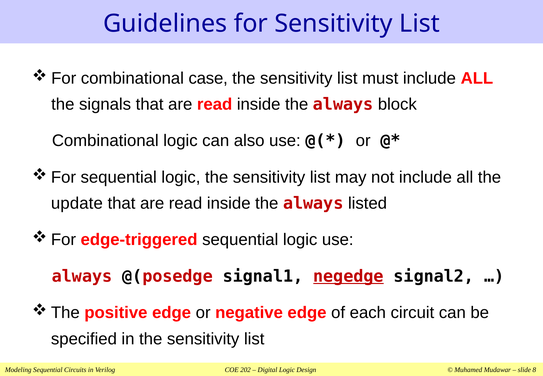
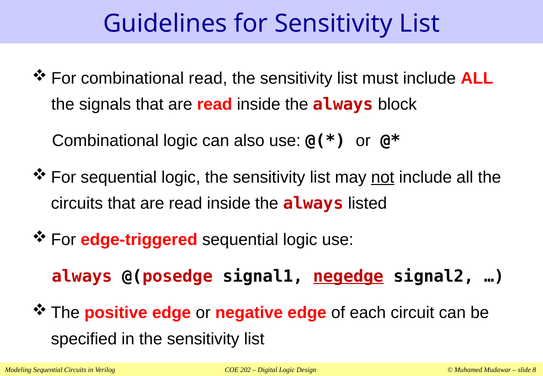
combinational case: case -> read (208, 78)
not underline: none -> present (383, 177)
update: update -> circuits (77, 203)
